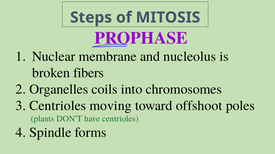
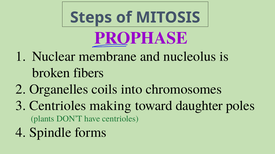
moving: moving -> making (110, 106)
offshoot: offshoot -> daughter (199, 106)
